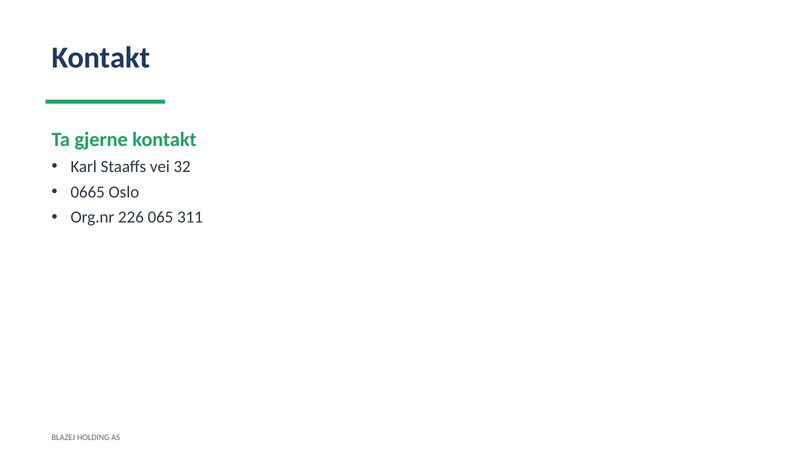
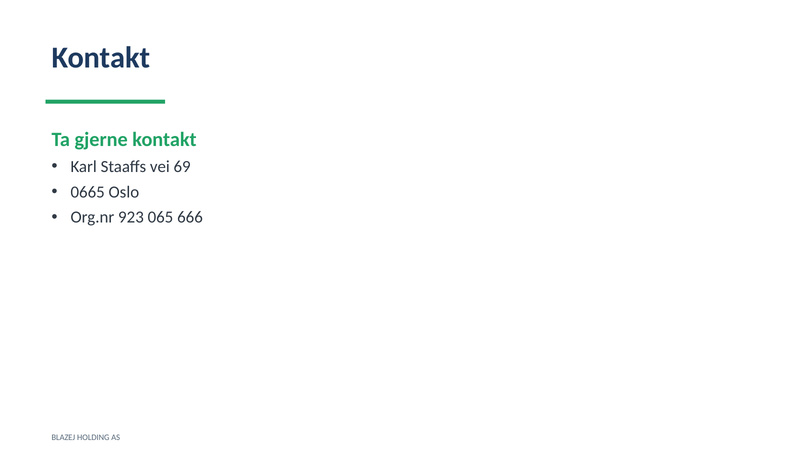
32: 32 -> 69 (182, 167)
226: 226 -> 923 (131, 217)
311: 311 -> 666 (190, 217)
